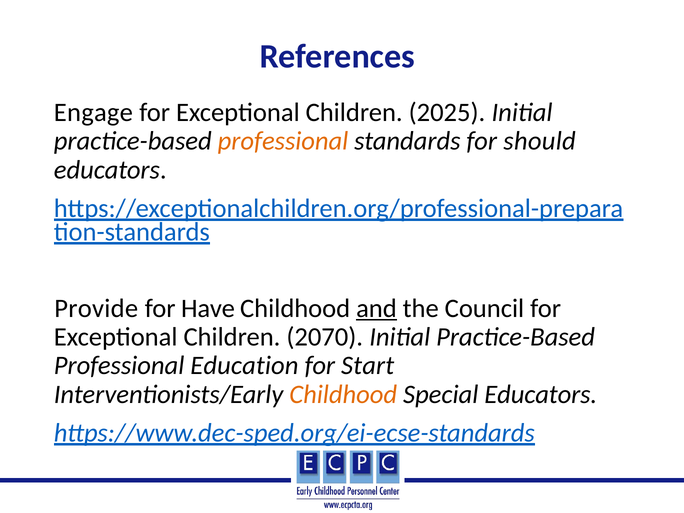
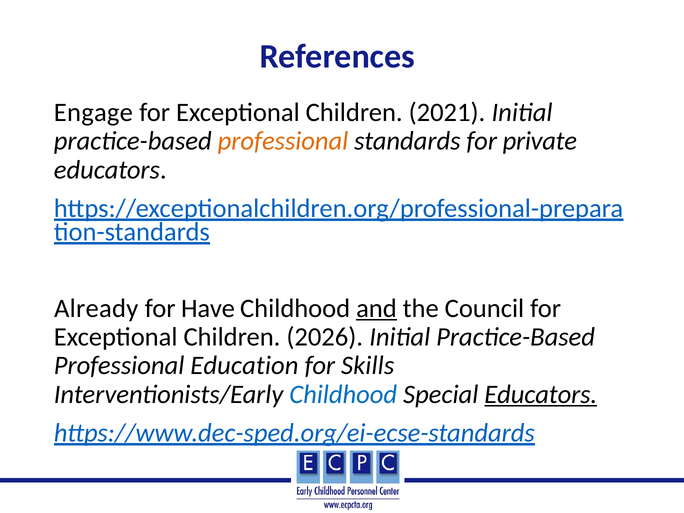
2025: 2025 -> 2021 (447, 112)
should: should -> private (540, 141)
Provide: Provide -> Already (96, 308)
2070: 2070 -> 2026 (325, 337)
Start: Start -> Skills (368, 366)
Childhood colour: orange -> blue (343, 394)
Educators underline: none -> present (541, 394)
